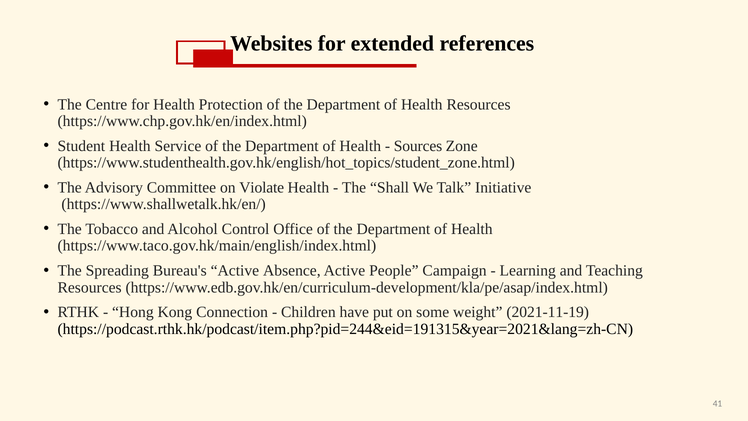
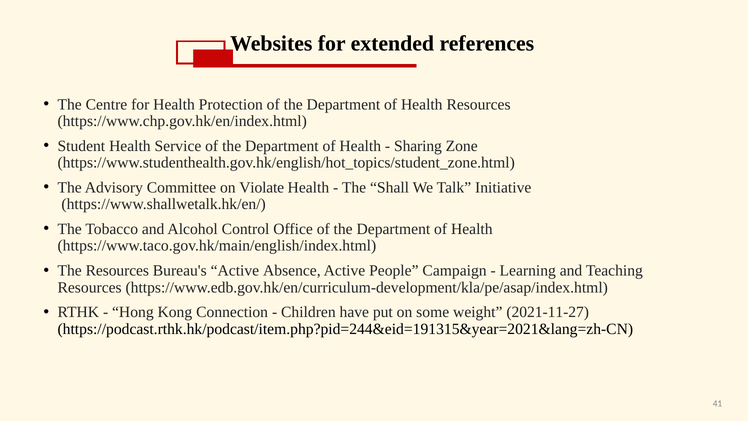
Sources: Sources -> Sharing (418, 146)
The Spreading: Spreading -> Resources (117, 270)
2021-11-19: 2021-11-19 -> 2021-11-27 (548, 312)
